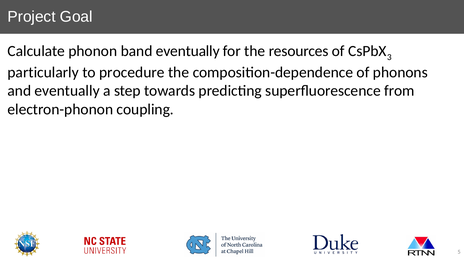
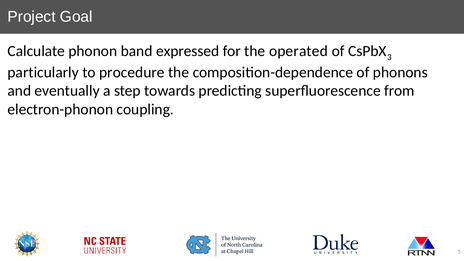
band eventually: eventually -> expressed (188, 51)
resources: resources -> operated (298, 51)
